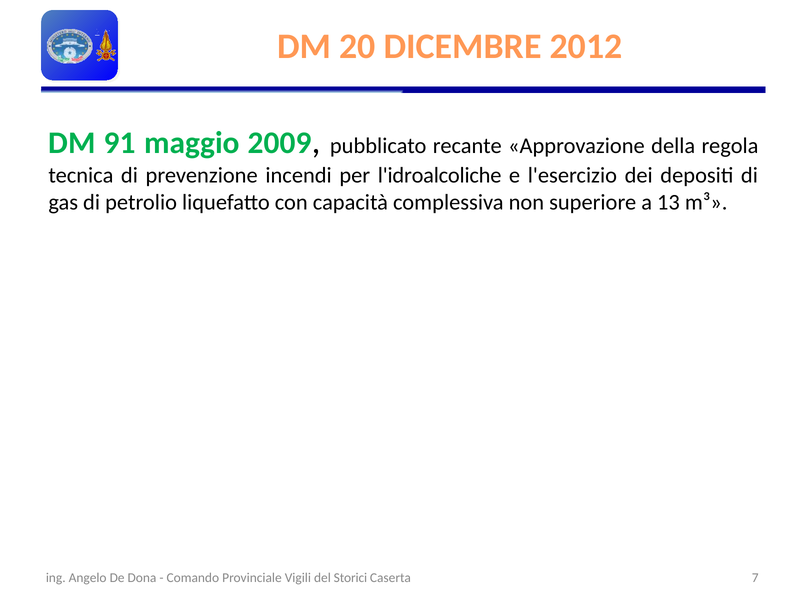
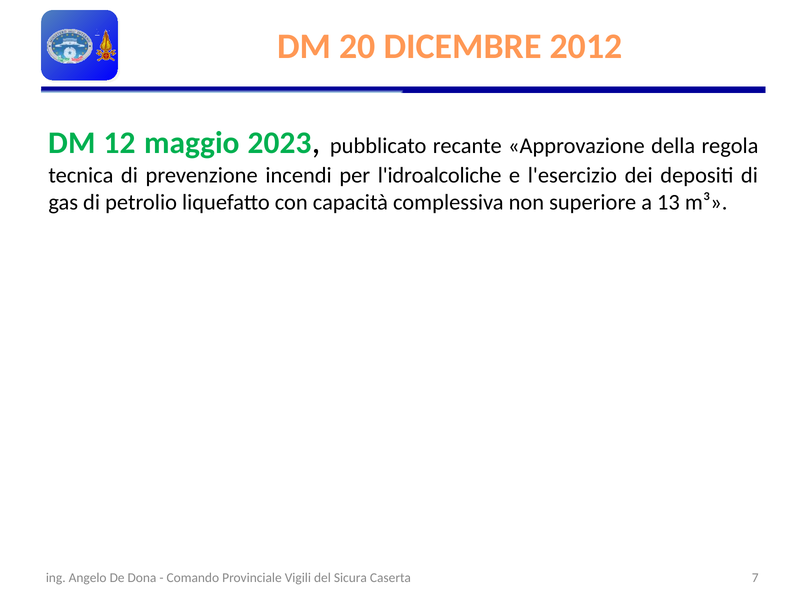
91: 91 -> 12 (120, 143)
2009: 2009 -> 2023 (280, 143)
Storici: Storici -> Sicura (350, 578)
